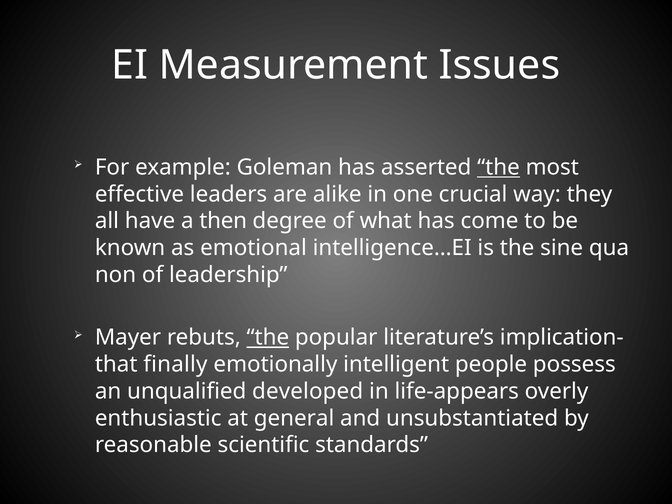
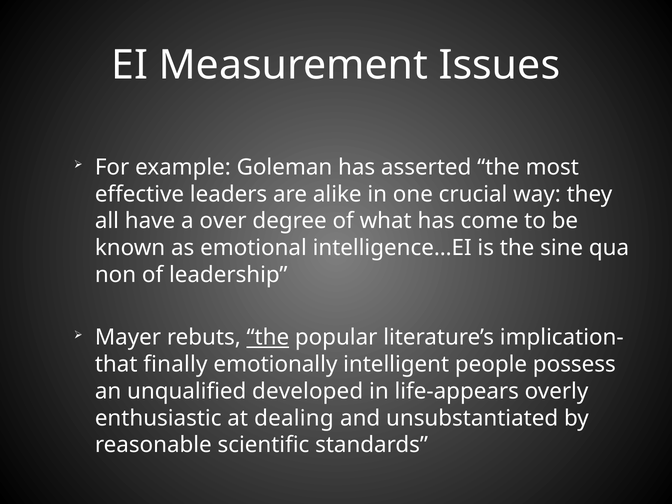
the underline: present -> none (498, 167)
then: then -> over (223, 221)
general: general -> dealing (294, 418)
